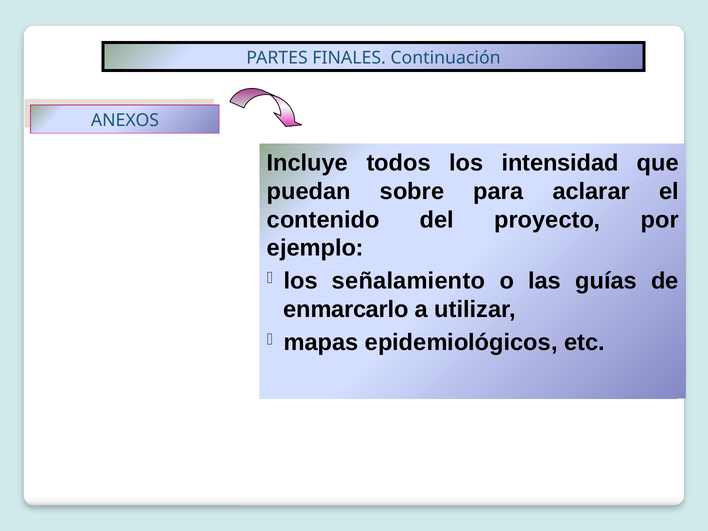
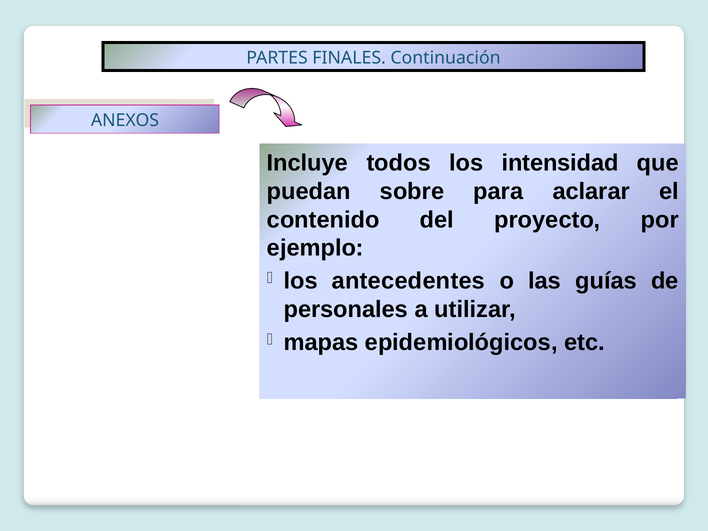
señalamiento: señalamiento -> antecedentes (409, 281)
enmarcarlo: enmarcarlo -> personales (346, 309)
